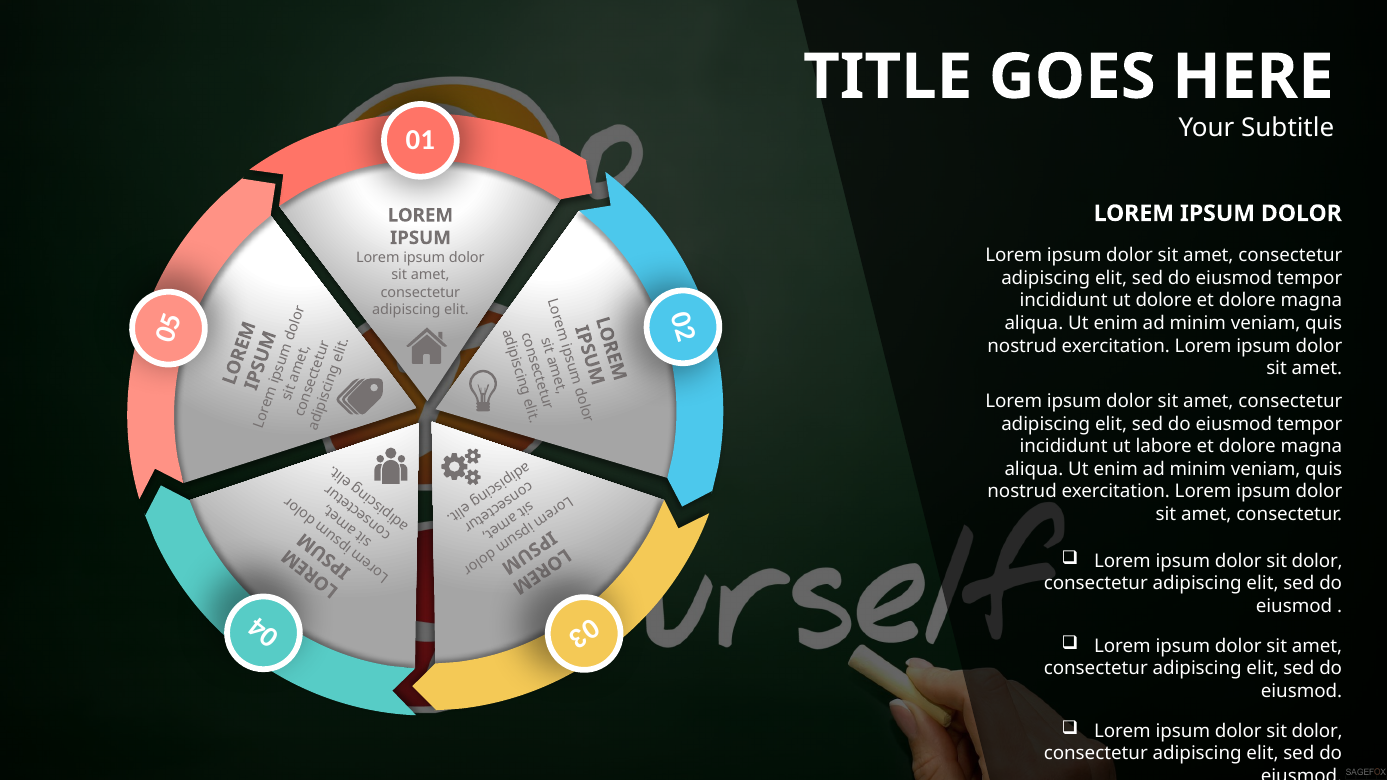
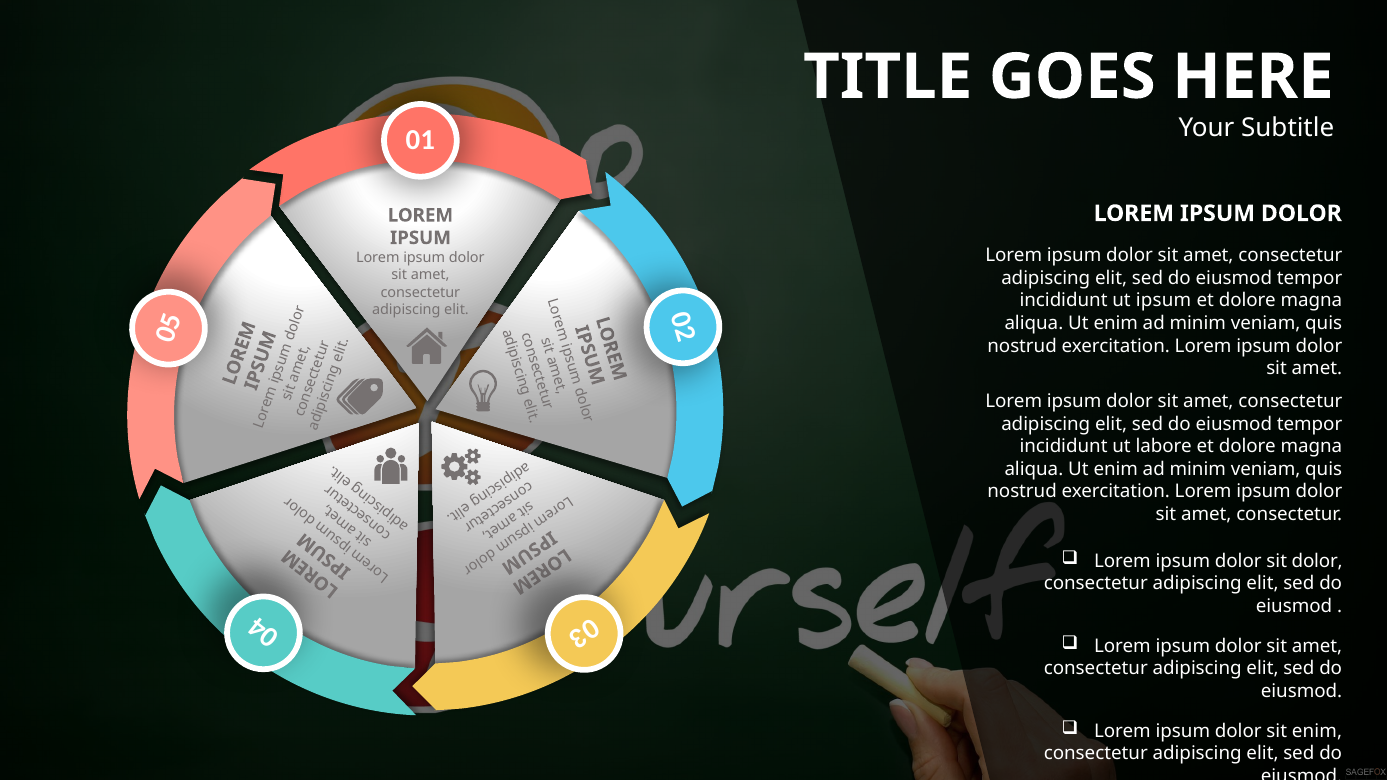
ut dolore: dolore -> ipsum (1164, 301)
dolor: dolor -> enim (1317, 731)
